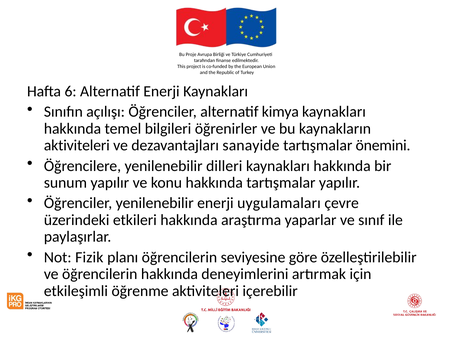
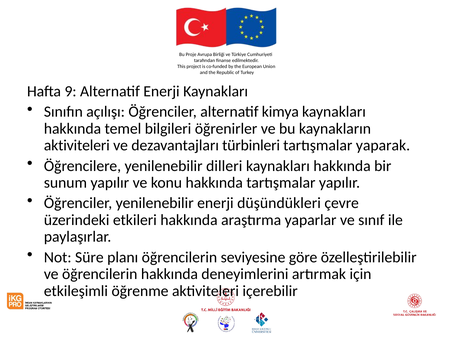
6: 6 -> 9 (71, 91)
sanayide: sanayide -> türbinleri (251, 146)
önemini: önemini -> yaparak (383, 146)
uygulamaları: uygulamaları -> düşündükleri (279, 203)
Fizik: Fizik -> Süre (89, 258)
